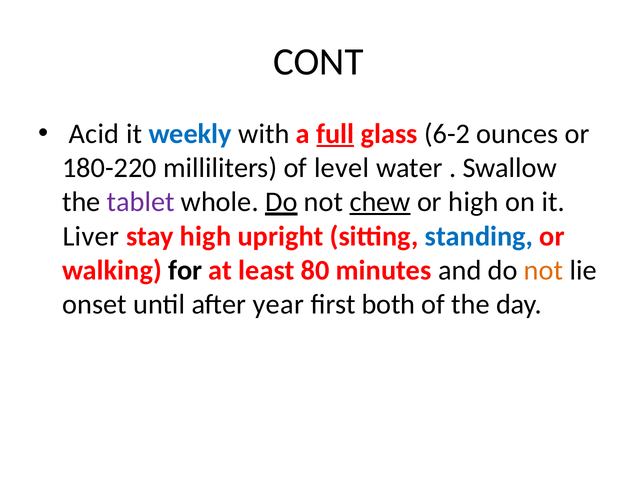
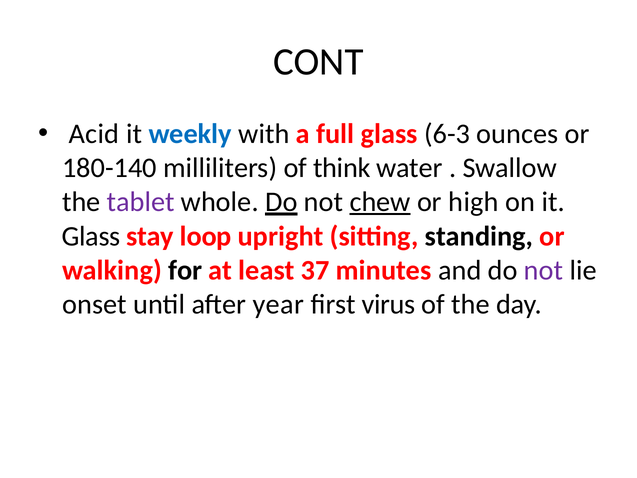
full underline: present -> none (335, 134)
6-2: 6-2 -> 6-3 (447, 134)
180-220: 180-220 -> 180-140 (109, 168)
level: level -> think (342, 168)
Liver: Liver -> Glass (91, 236)
stay high: high -> loop (206, 236)
standing colour: blue -> black (479, 236)
80: 80 -> 37 (315, 270)
not colour: orange -> purple (544, 270)
both: both -> virus (389, 304)
